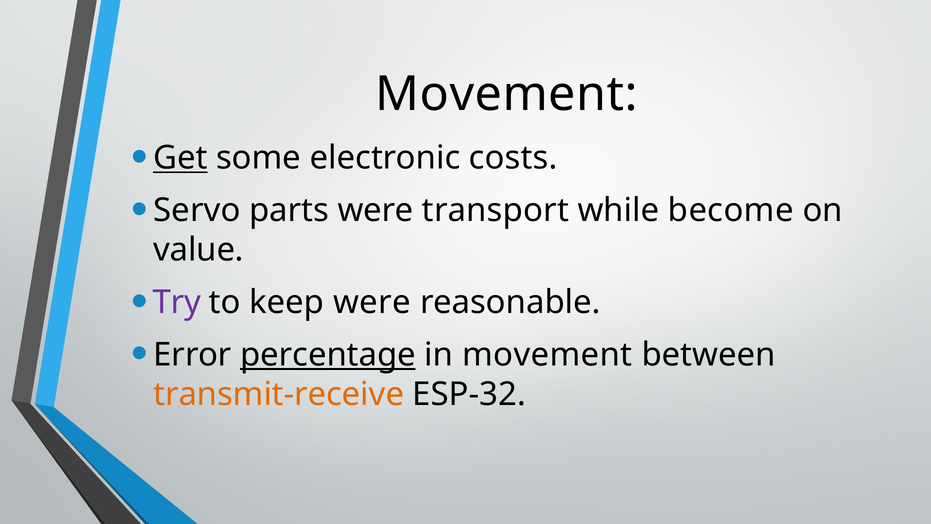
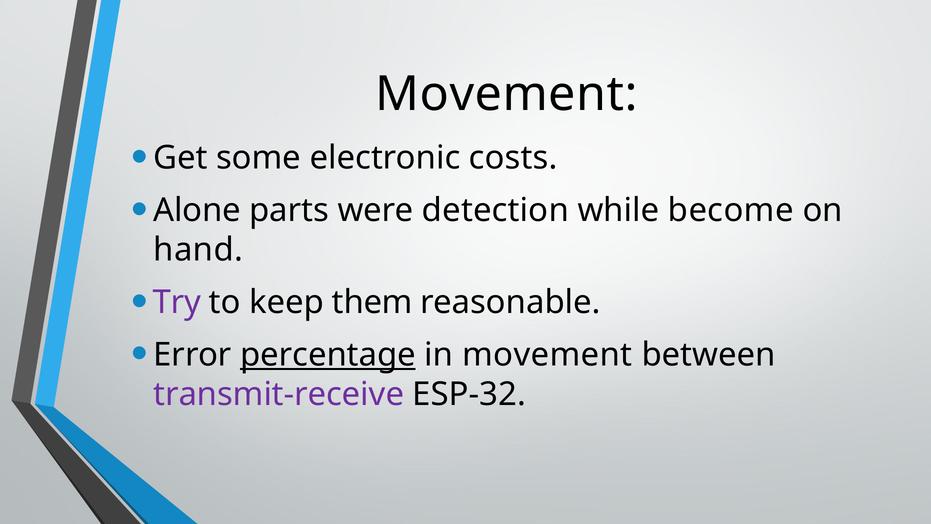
Get underline: present -> none (180, 158)
Servo: Servo -> Alone (197, 210)
transport: transport -> detection (495, 210)
value: value -> hand (198, 250)
keep were: were -> them (372, 302)
transmit-receive colour: orange -> purple (279, 394)
